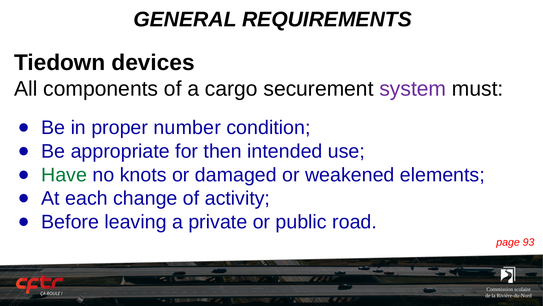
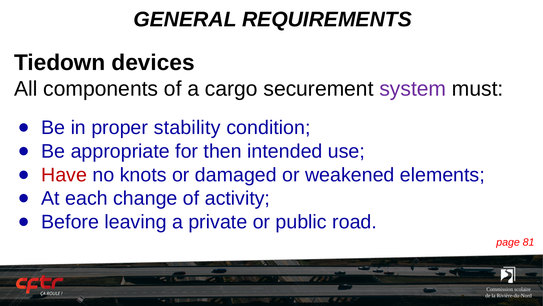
number: number -> stability (187, 128)
Have colour: green -> red (64, 175)
93: 93 -> 81 (529, 242)
